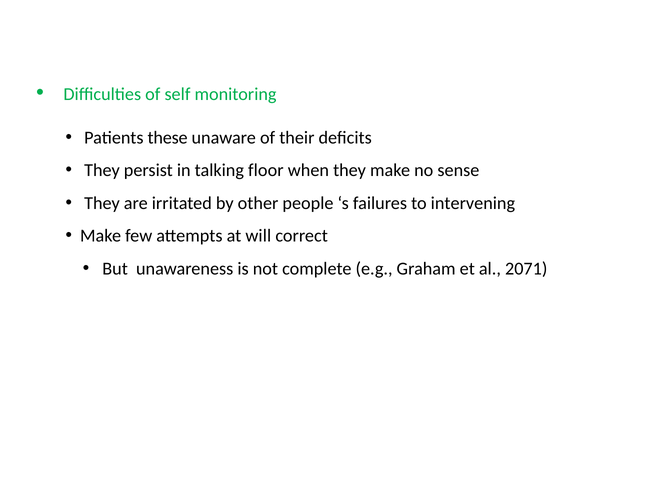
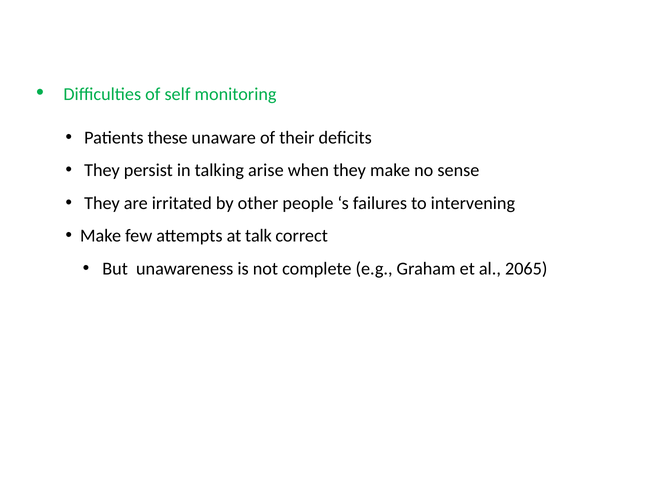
floor: floor -> arise (266, 170)
will: will -> talk (258, 236)
2071: 2071 -> 2065 (526, 268)
